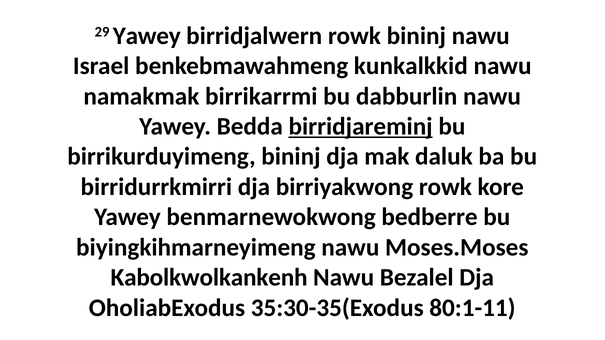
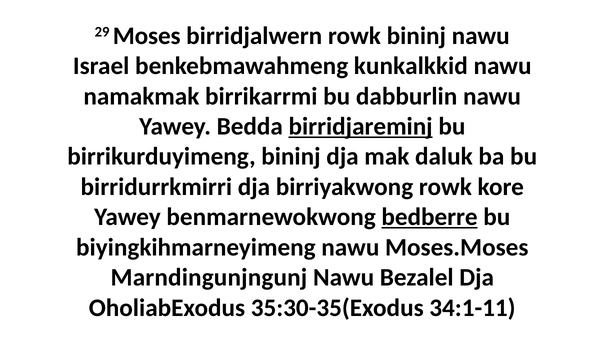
29 Yawey: Yawey -> Moses (147, 36)
bedberre underline: none -> present (430, 217)
Kabolkwolkankenh: Kabolkwolkankenh -> Marndingunjngunj (209, 278)
80:1-11: 80:1-11 -> 34:1-11 (472, 308)
